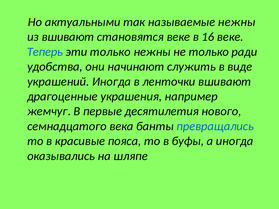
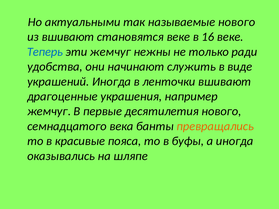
называемые нeжны: нeжны -> нового (237, 22)
эти только: только -> жемчуг (110, 52)
превращались colour: blue -> orange (215, 126)
